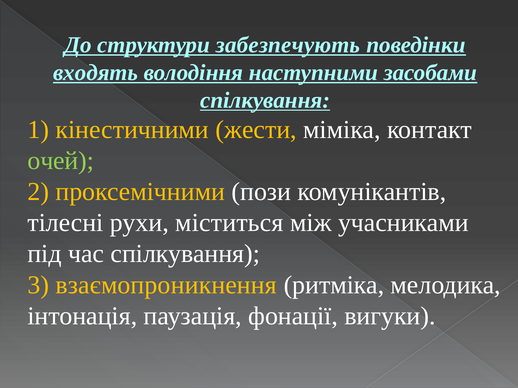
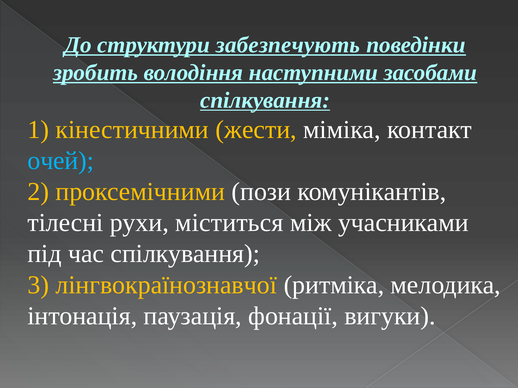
входять: входять -> зробить (96, 73)
очей colour: light green -> light blue (61, 161)
взаємопроникнення: взаємопроникнення -> лінгвокраїнознавчої (166, 285)
